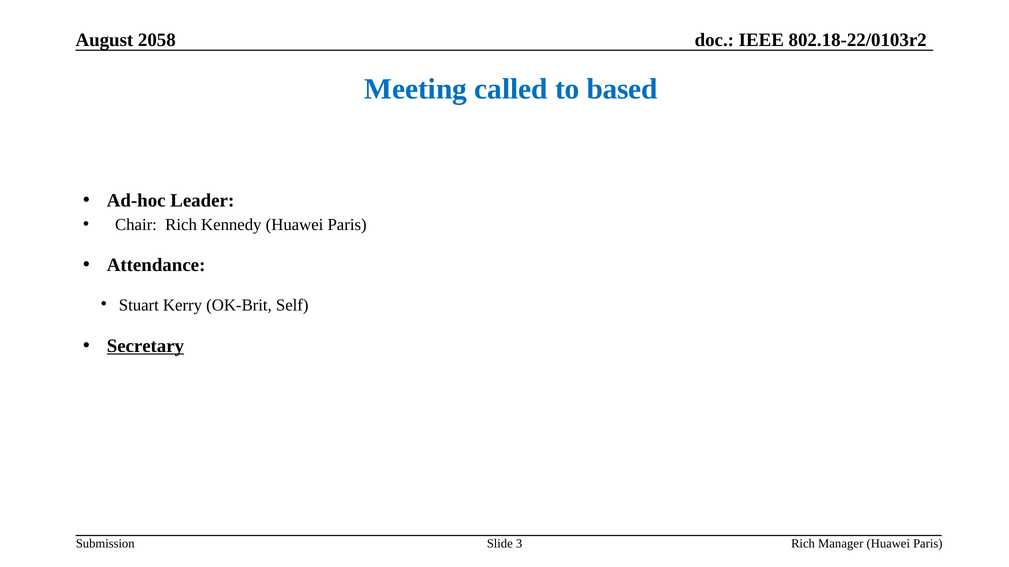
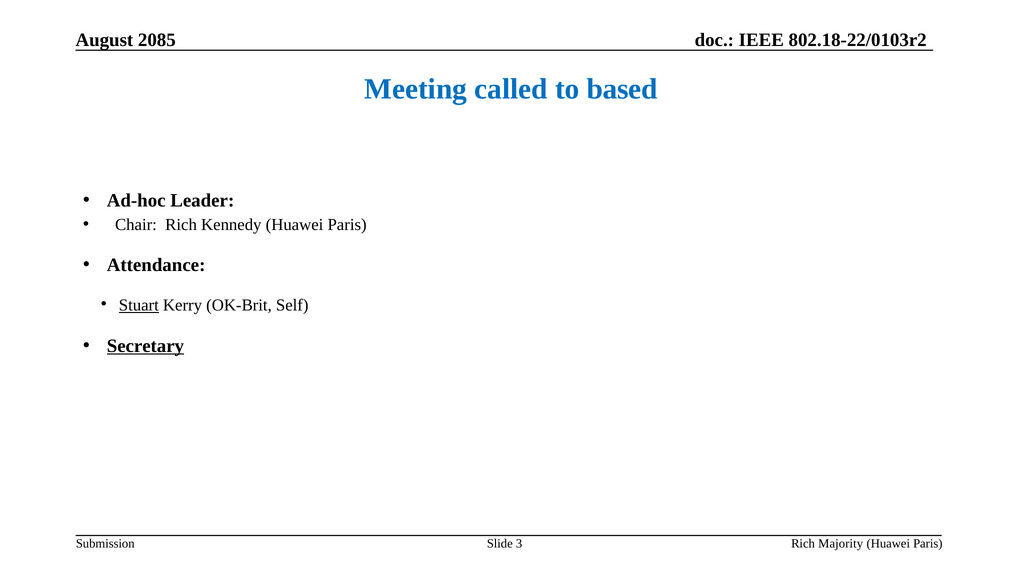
2058: 2058 -> 2085 (157, 40)
Stuart underline: none -> present (139, 306)
Manager: Manager -> Majority (841, 544)
